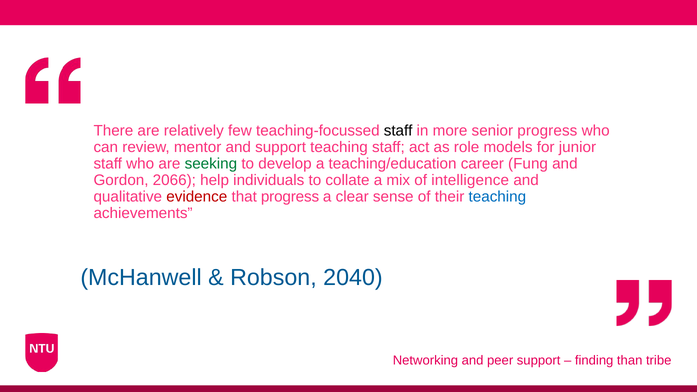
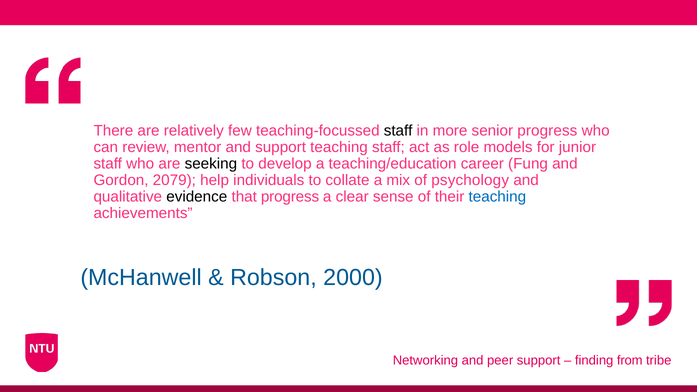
seeking colour: green -> black (211, 164)
2066: 2066 -> 2079 (174, 180)
intelligence: intelligence -> psychology (470, 180)
evidence colour: red -> black (197, 197)
2040: 2040 -> 2000 (353, 278)
than: than -> from (630, 360)
